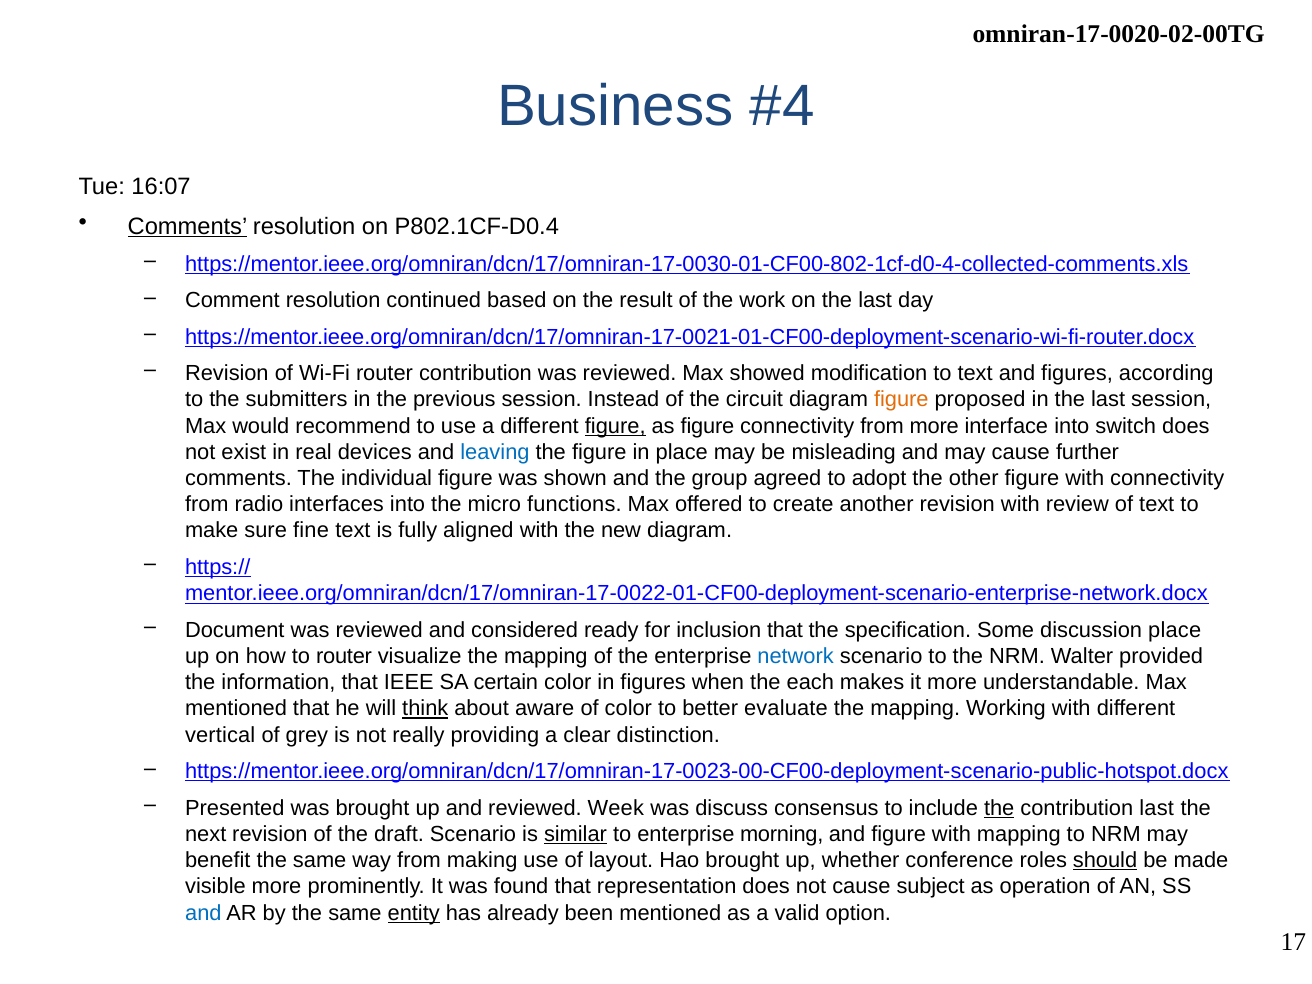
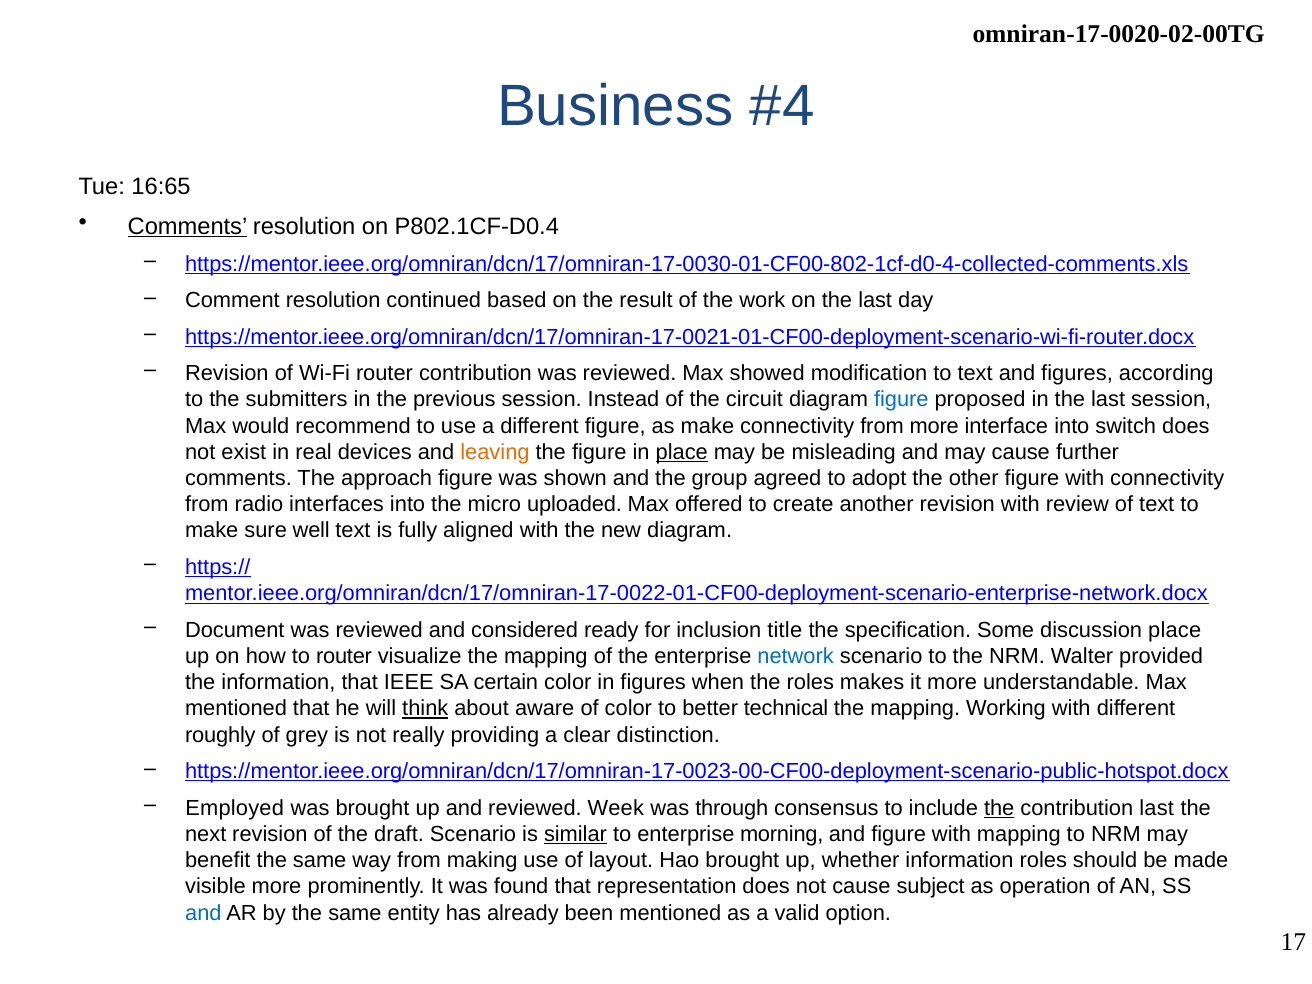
16:07: 16:07 -> 16:65 (161, 186)
figure colour: orange -> blue (901, 400)
figure underline: present -> none (615, 426)
as figure: figure -> make (707, 426)
leaving colour: blue -> orange (495, 452)
place underline: none -> present (682, 452)
individual: individual -> approach (387, 478)
functions: functions -> uploaded (574, 505)
fine: fine -> well (311, 531)
inclusion that: that -> title (785, 630)
the each: each -> roles (810, 682)
evaluate: evaluate -> technical (786, 709)
vertical: vertical -> roughly (220, 735)
Presented: Presented -> Employed (235, 808)
discuss: discuss -> through (732, 808)
whether conference: conference -> information (959, 860)
should underline: present -> none (1105, 860)
entity underline: present -> none (414, 913)
